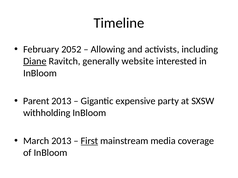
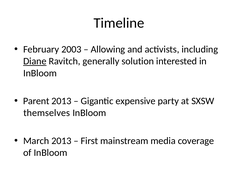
2052: 2052 -> 2003 (71, 49)
website: website -> solution (138, 61)
withholding: withholding -> themselves (47, 113)
First underline: present -> none (89, 141)
